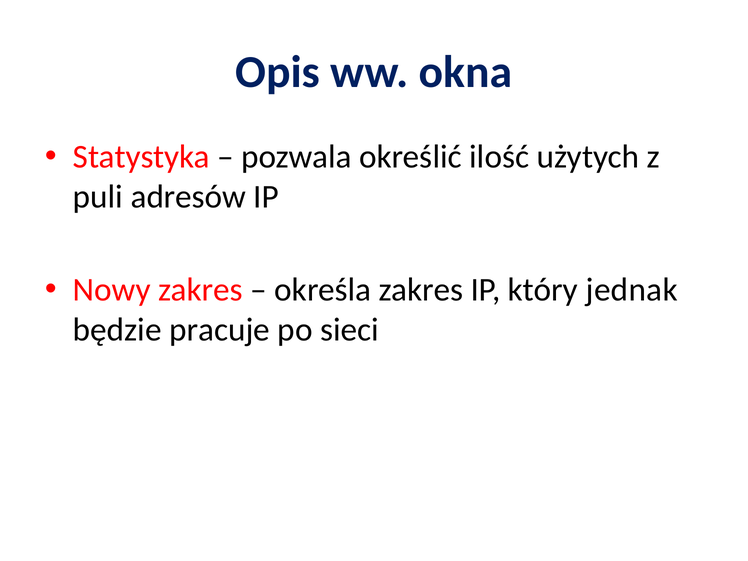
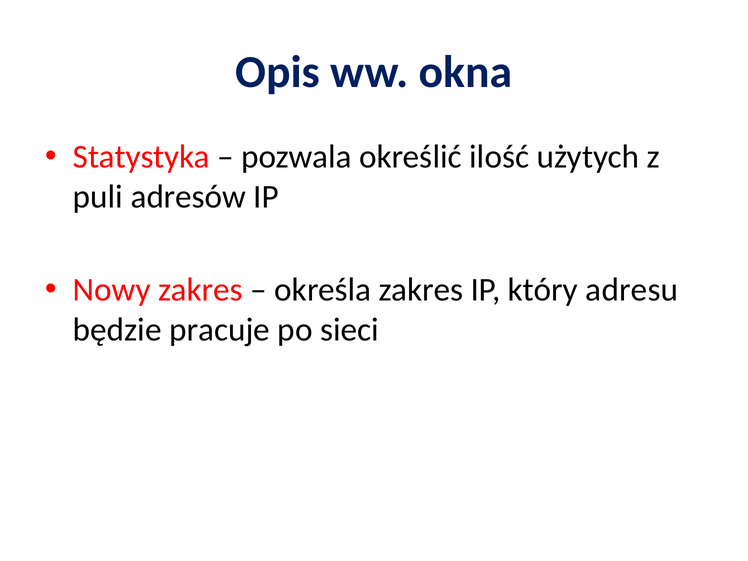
jednak: jednak -> adresu (632, 290)
